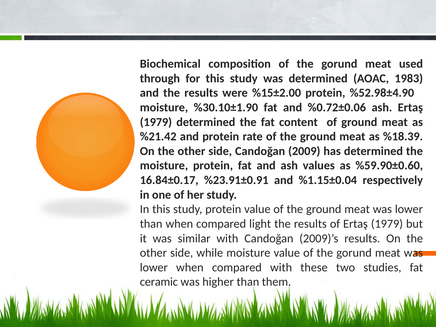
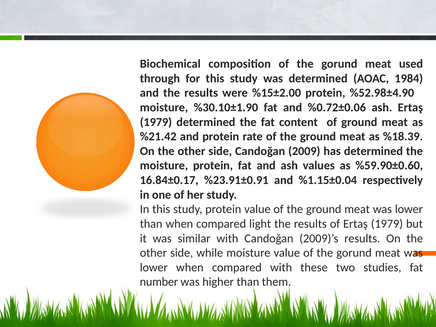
1983: 1983 -> 1984 (409, 78)
ceramic: ceramic -> number (159, 282)
